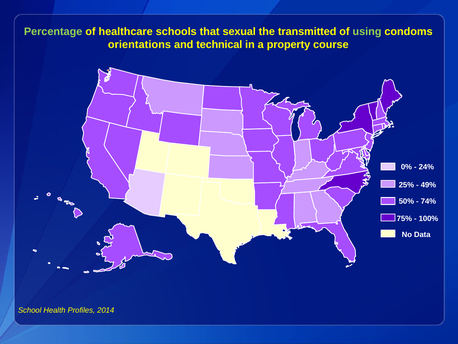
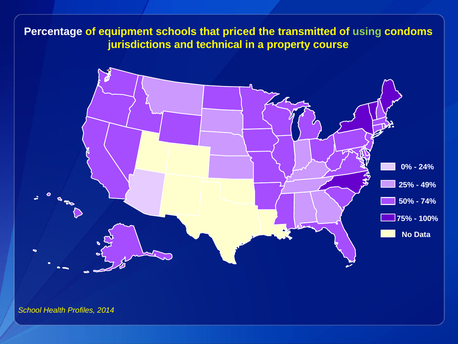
Percentage colour: light green -> white (53, 32)
healthcare: healthcare -> equipment (126, 32)
sexual: sexual -> priced (239, 32)
orientations: orientations -> jurisdictions (140, 45)
